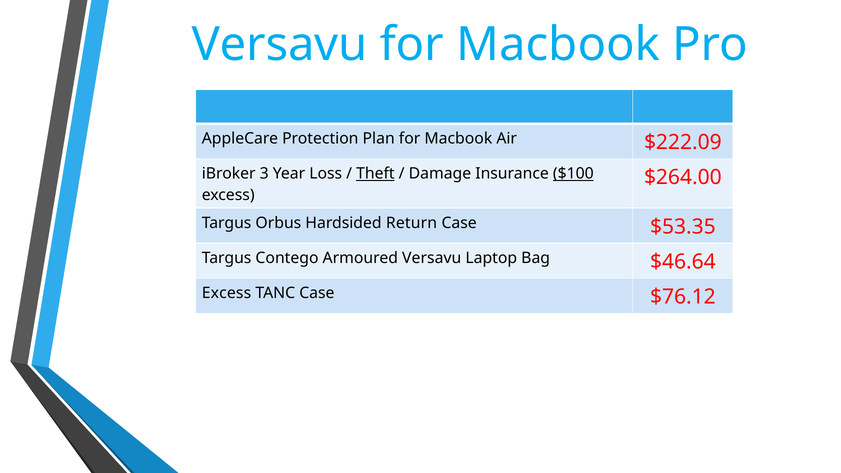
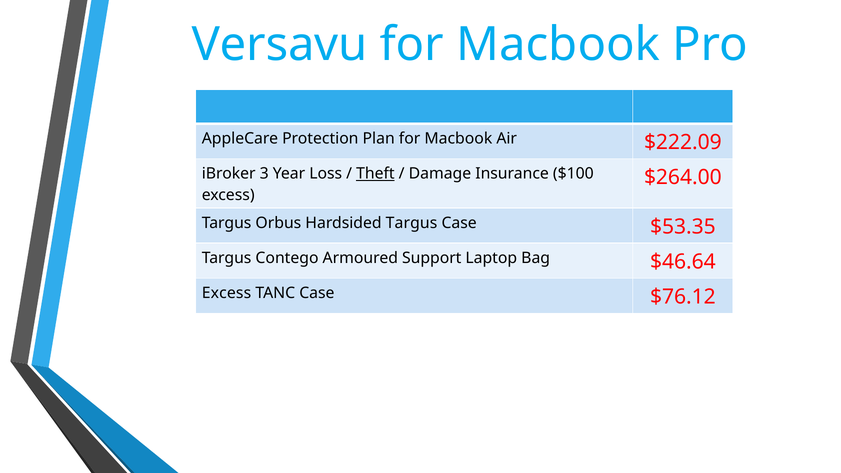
$100 underline: present -> none (573, 174)
Hardsided Return: Return -> Targus (412, 223)
Armoured Versavu: Versavu -> Support (432, 258)
